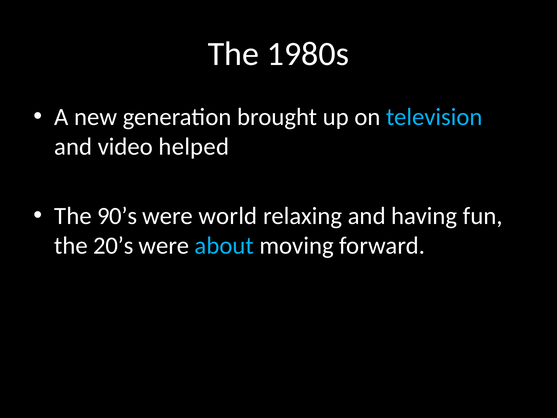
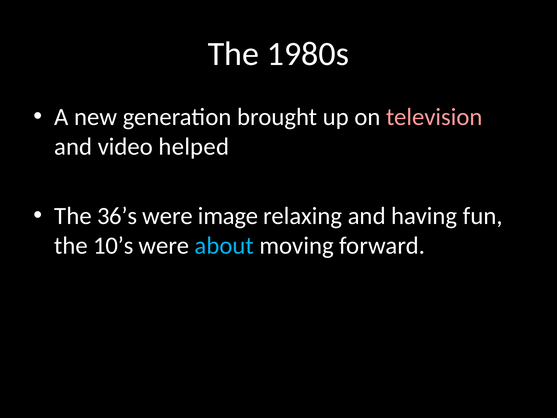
television colour: light blue -> pink (434, 117)
90’s: 90’s -> 36’s (117, 216)
world: world -> image (228, 216)
20’s: 20’s -> 10’s (113, 246)
